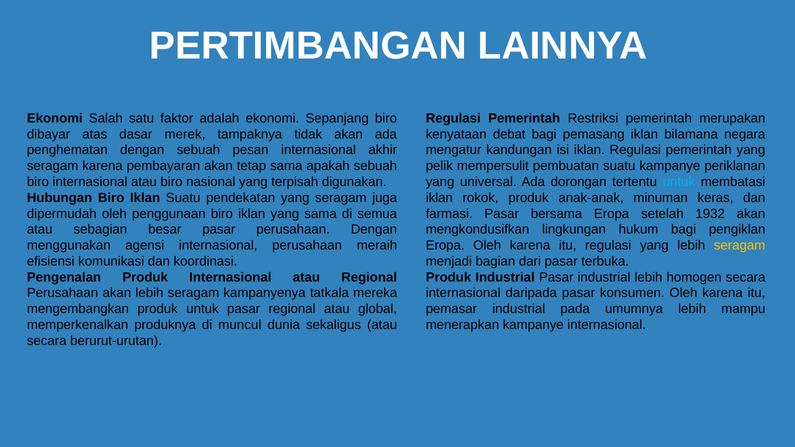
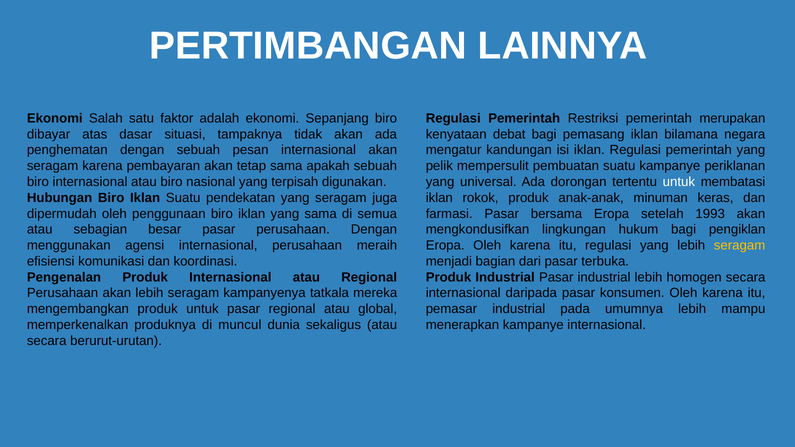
merek: merek -> situasi (185, 134)
internasional akhir: akhir -> akan (383, 150)
untuk colour: light blue -> white (679, 182)
1932: 1932 -> 1993 (710, 214)
